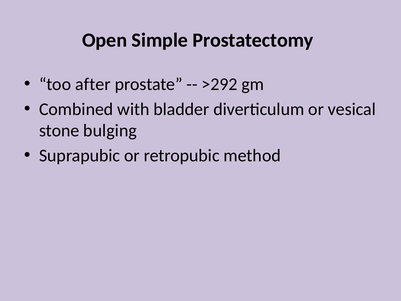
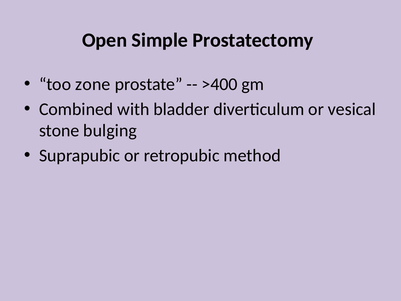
after: after -> zone (93, 84)
>292: >292 -> >400 (220, 84)
